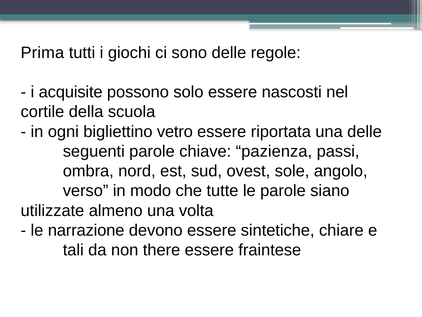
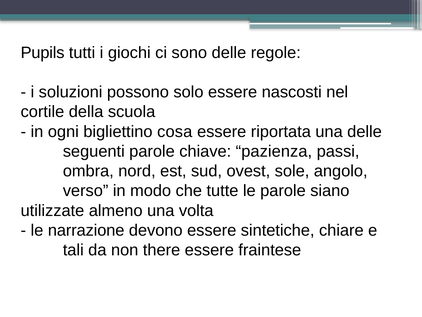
Prima: Prima -> Pupils (43, 53)
acquisite: acquisite -> soluzioni (71, 92)
vetro: vetro -> cosa (175, 131)
